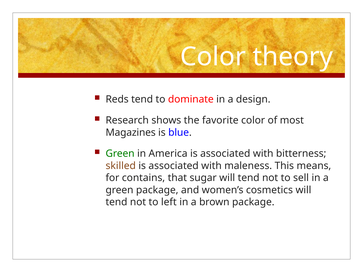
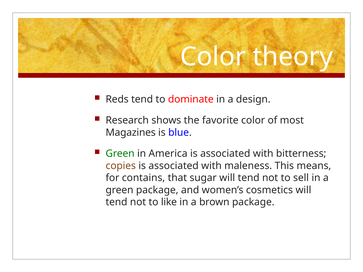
skilled: skilled -> copies (121, 166)
left: left -> like (169, 202)
